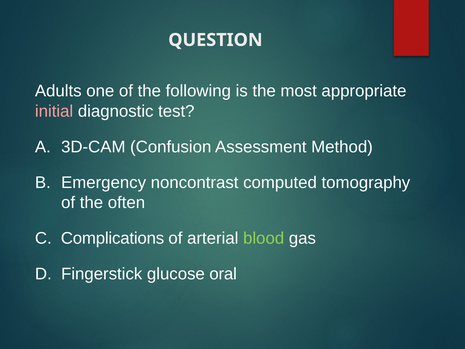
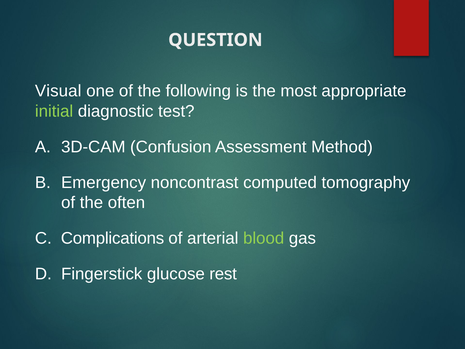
Adults: Adults -> Visual (58, 91)
initial colour: pink -> light green (54, 111)
oral: oral -> rest (223, 274)
